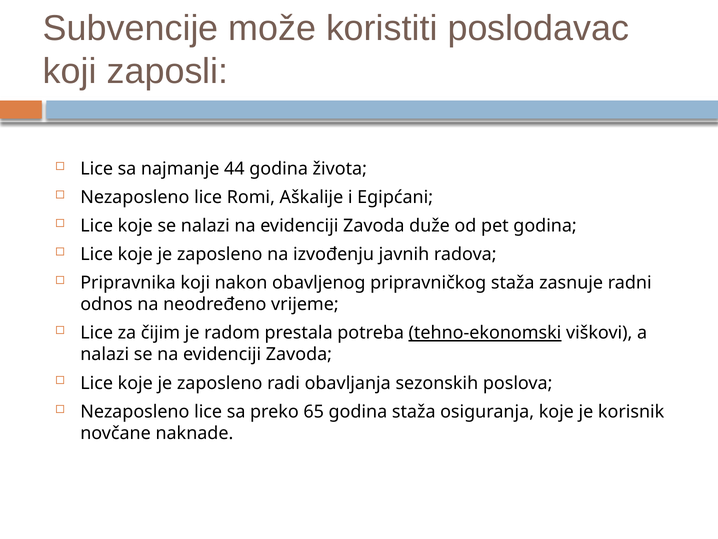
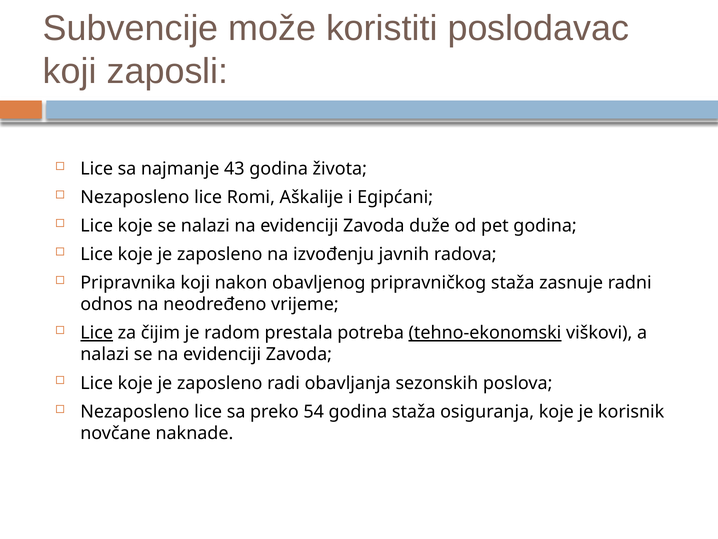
44: 44 -> 43 (234, 169)
Lice underline: none -> present (97, 333)
65: 65 -> 54 (314, 411)
